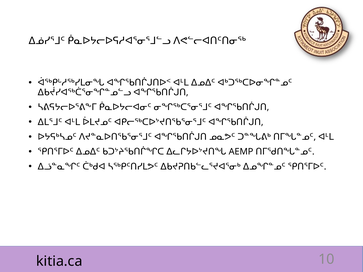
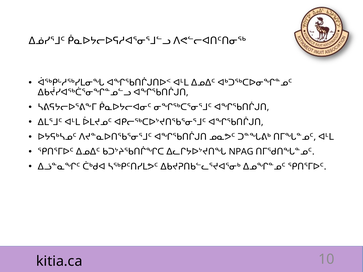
AEMP: AEMP -> NPAG (241, 152)
